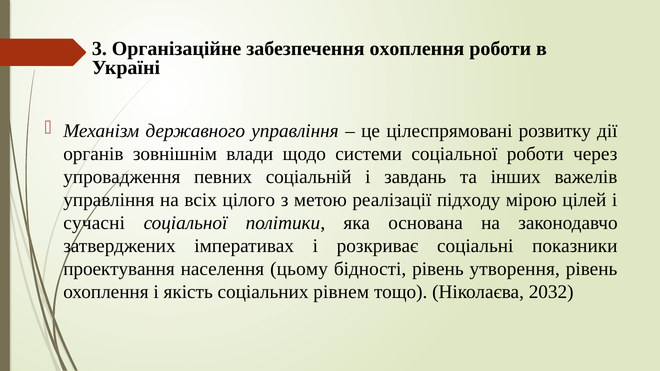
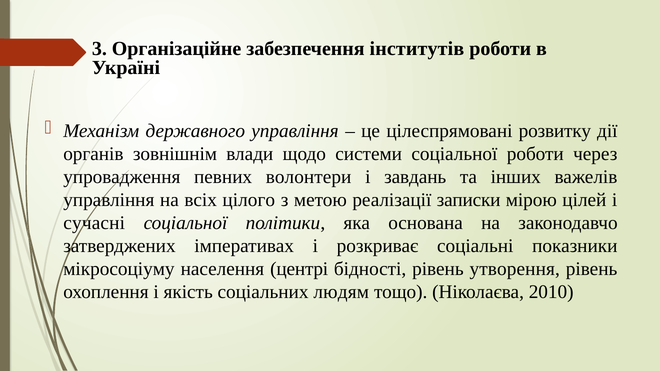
забезпечення охоплення: охоплення -> інститутів (417, 49)
соціальній: соціальній -> волонтери (309, 177)
підходу: підходу -> записки (469, 200)
проектування: проектування -> мікросоціуму (119, 269)
цьому: цьому -> центрі (299, 269)
рівнем: рівнем -> людям (341, 292)
2032: 2032 -> 2010 (551, 292)
